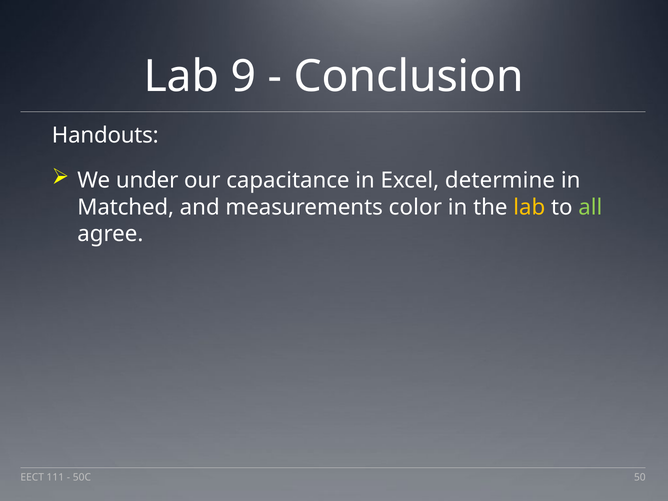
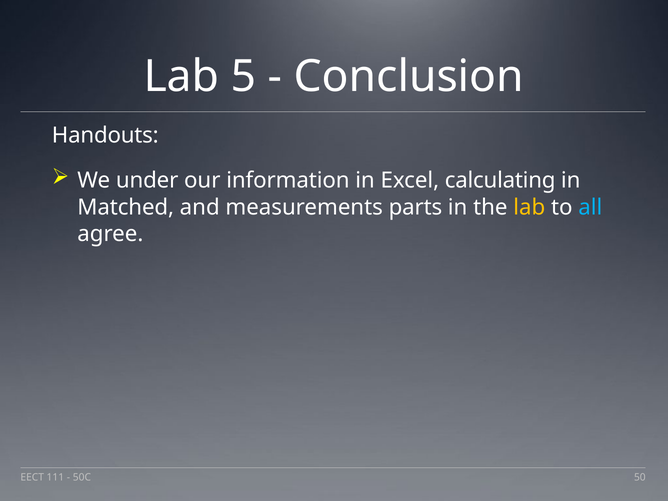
9: 9 -> 5 (244, 77)
capacitance: capacitance -> information (288, 180)
determine: determine -> calculating (500, 180)
color: color -> parts (415, 207)
all colour: light green -> light blue (590, 207)
